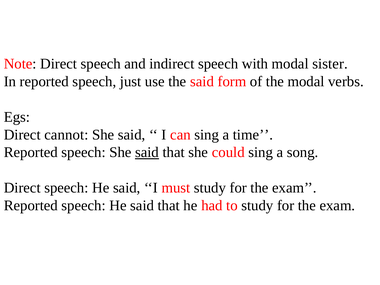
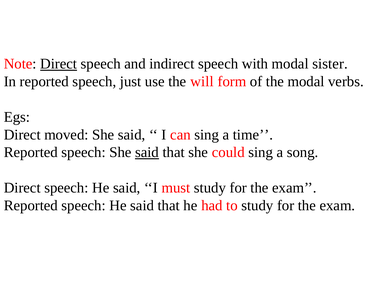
Direct underline: none -> present (59, 64)
the said: said -> will (202, 82)
cannot: cannot -> moved (66, 135)
